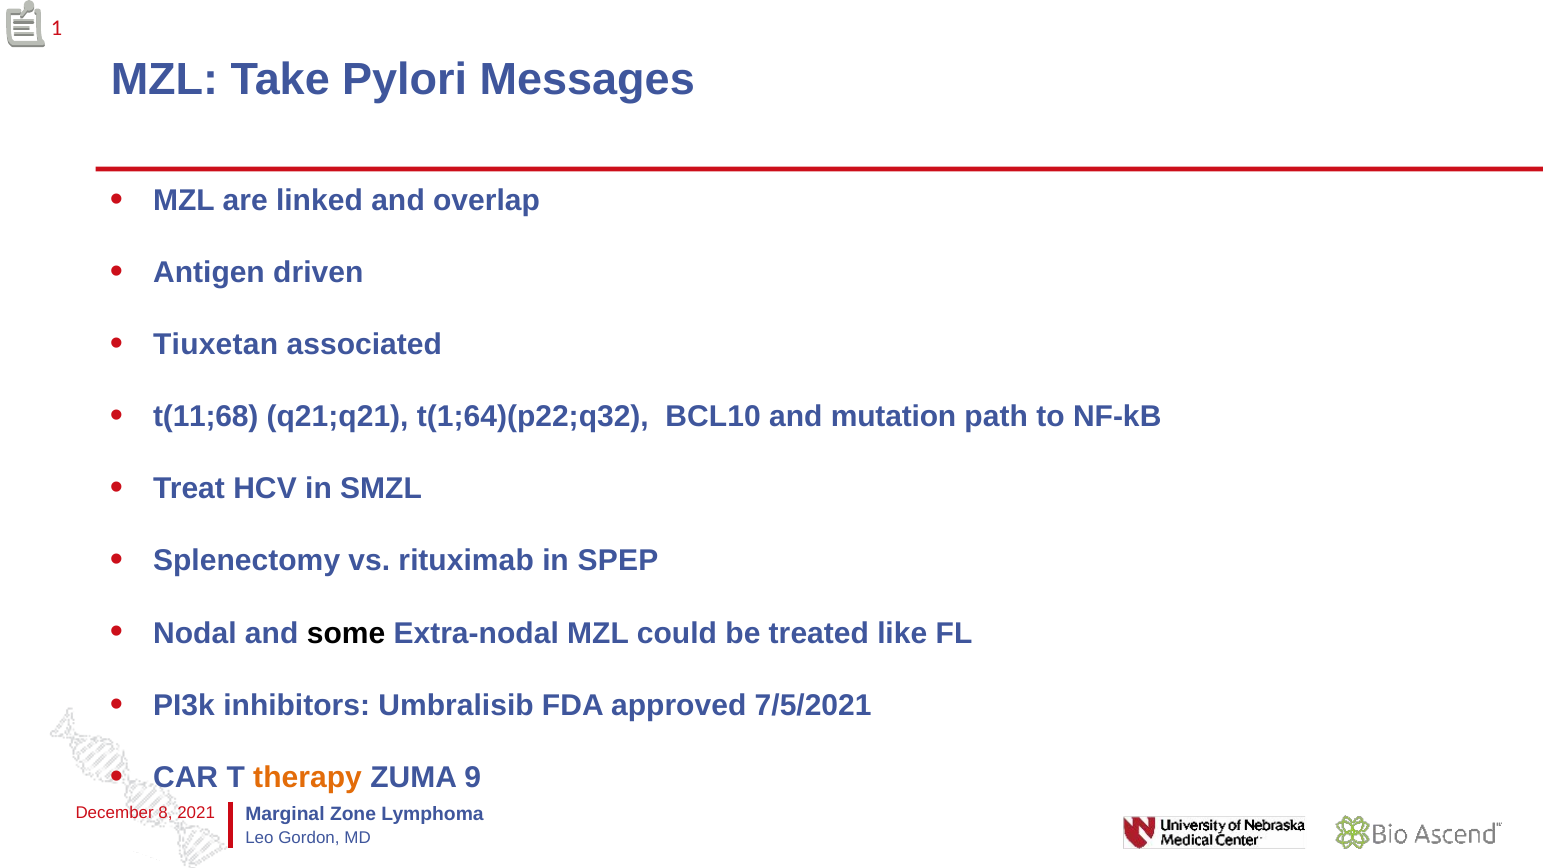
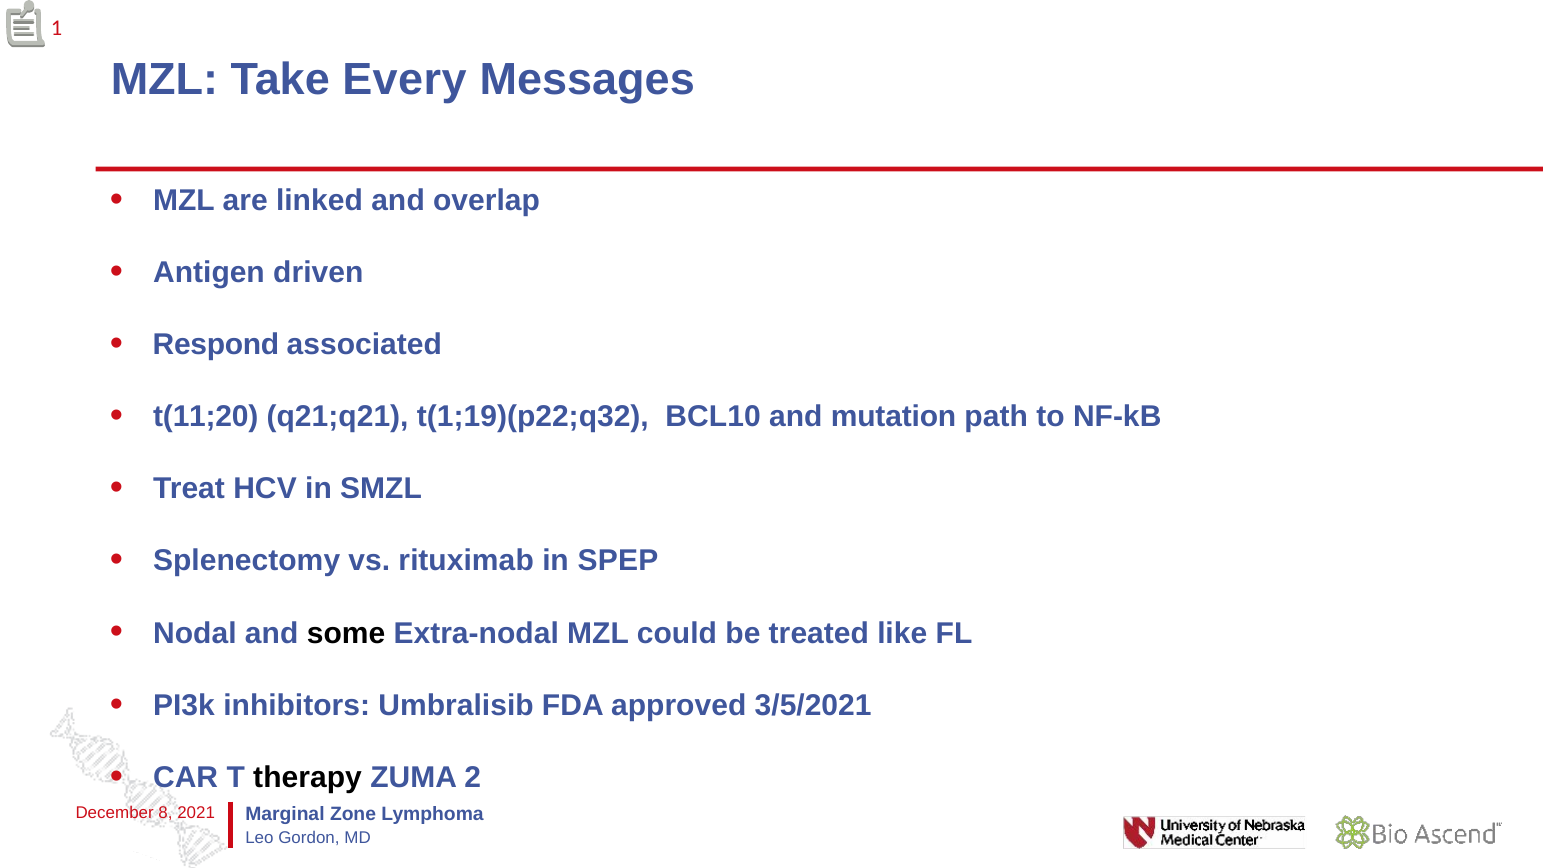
Pylori: Pylori -> Every (404, 79)
Tiuxetan: Tiuxetan -> Respond (216, 345)
t(11;68: t(11;68 -> t(11;20 (206, 417)
t(1;64)(p22;q32: t(1;64)(p22;q32 -> t(1;19)(p22;q32 (533, 417)
7/5/2021: 7/5/2021 -> 3/5/2021 (813, 705)
therapy colour: orange -> black (308, 777)
9: 9 -> 2 (473, 777)
